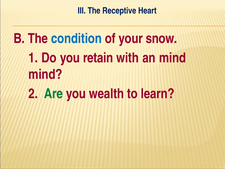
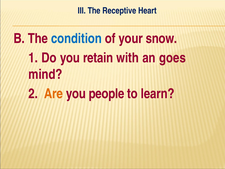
an mind: mind -> goes (172, 58)
Are colour: green -> orange (54, 94)
wealth: wealth -> people (107, 94)
